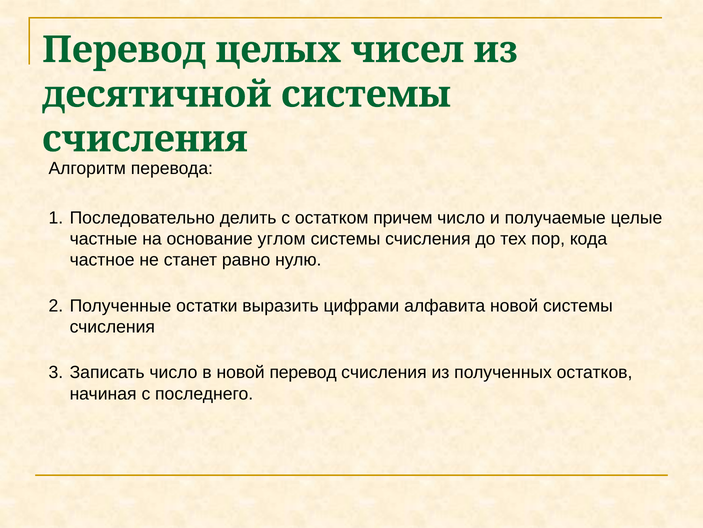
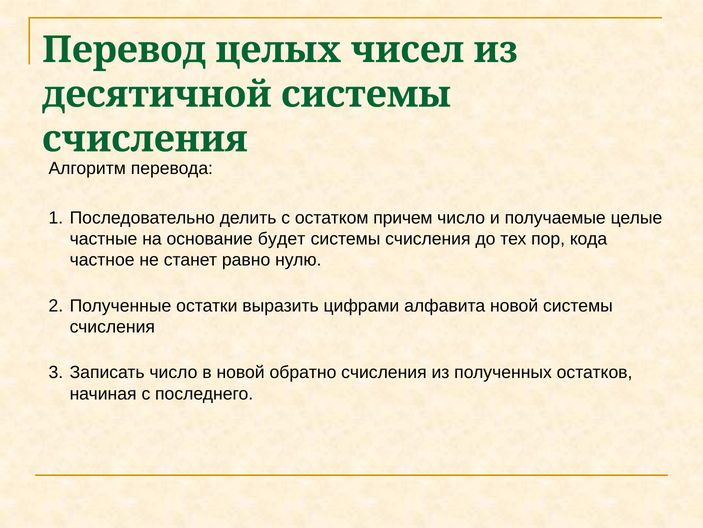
углом: углом -> будет (282, 239)
новой перевод: перевод -> обратно (303, 372)
